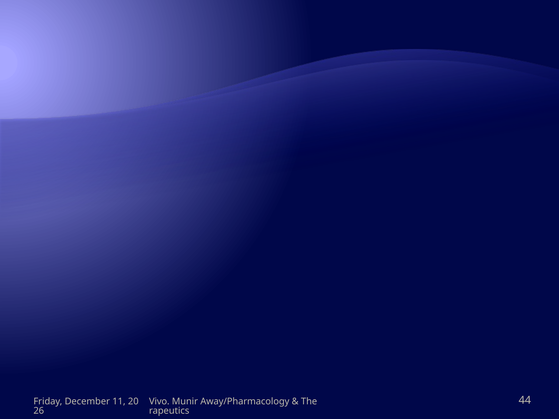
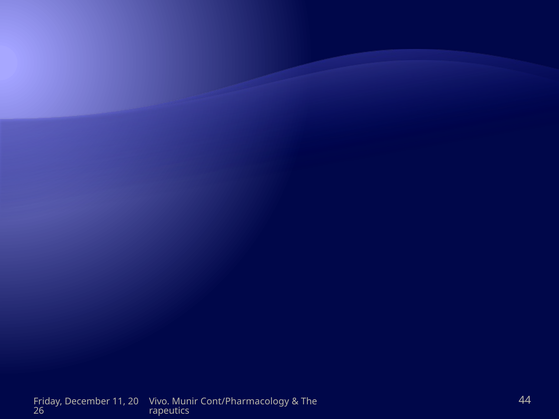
Away/Pharmacology: Away/Pharmacology -> Cont/Pharmacology (245, 402)
